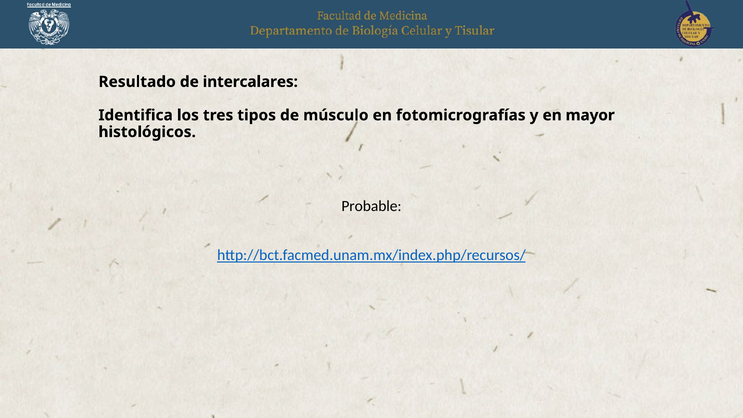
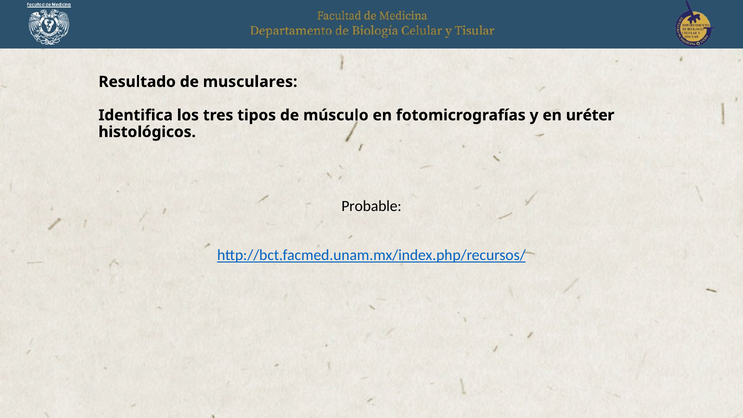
intercalares: intercalares -> musculares (250, 82)
mayor: mayor -> uréter (590, 115)
